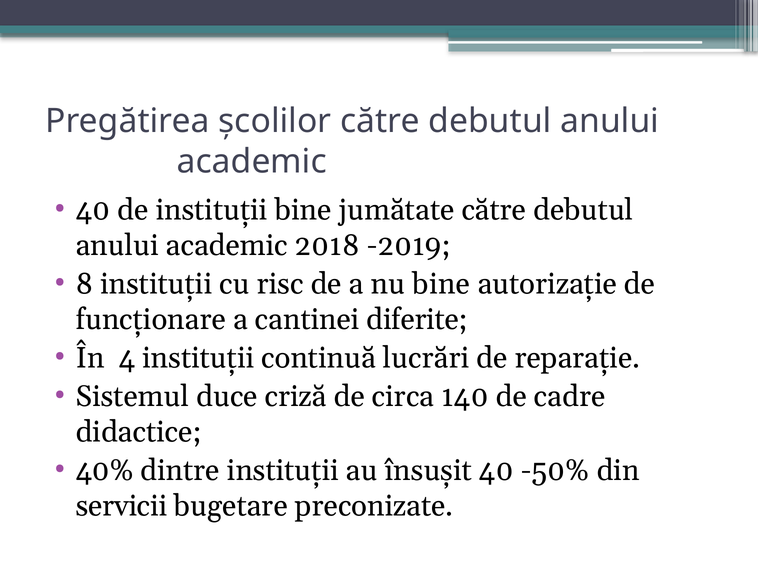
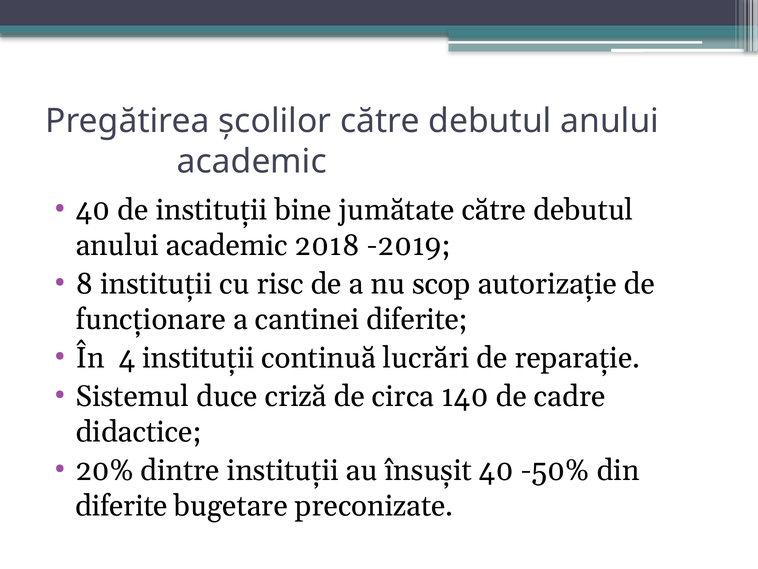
nu bine: bine -> scop (441, 284)
40%: 40% -> 20% (105, 470)
servicii: servicii -> diferite (121, 506)
